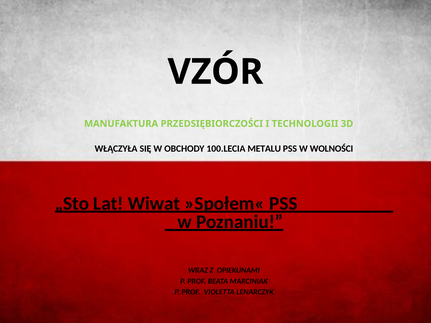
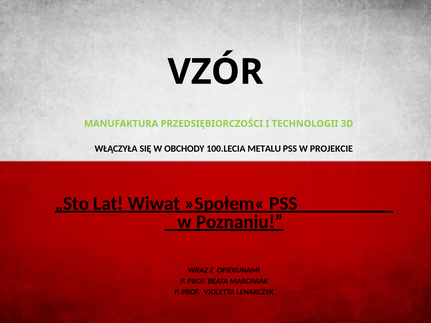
WOLNOŚCI: WOLNOŚCI -> PROJEKCIE (331, 149)
